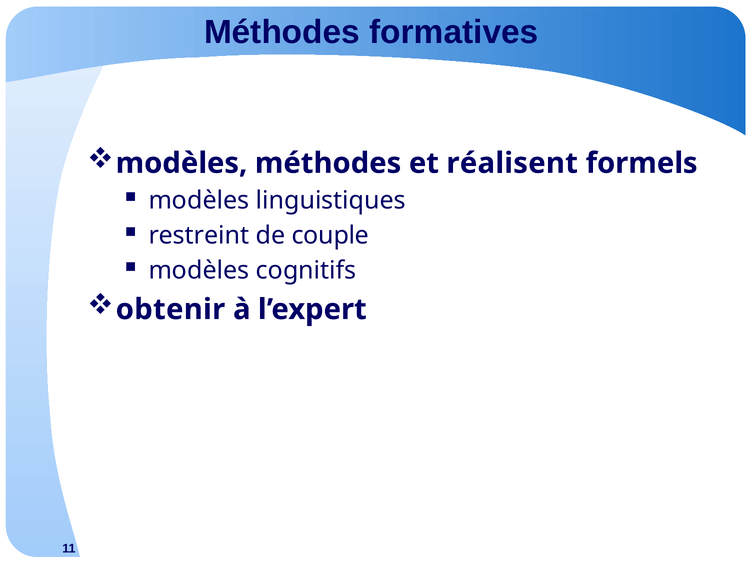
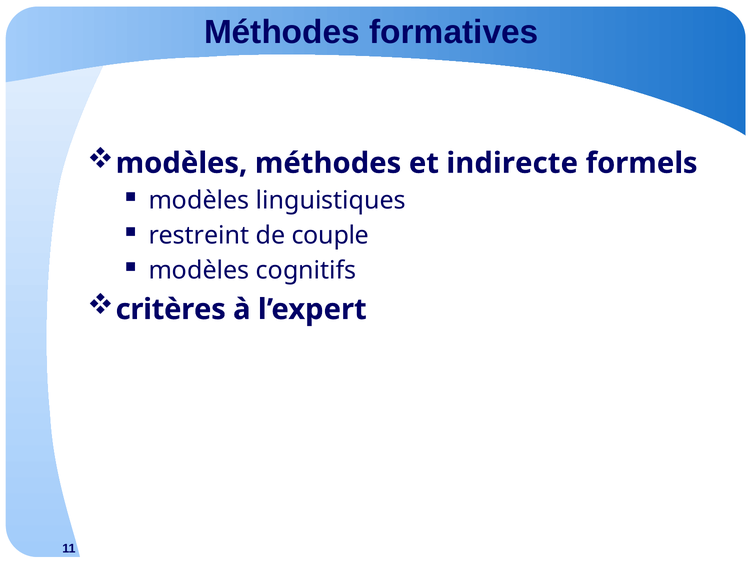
réalisent: réalisent -> indirecte (512, 163)
obtenir: obtenir -> critères (171, 309)
